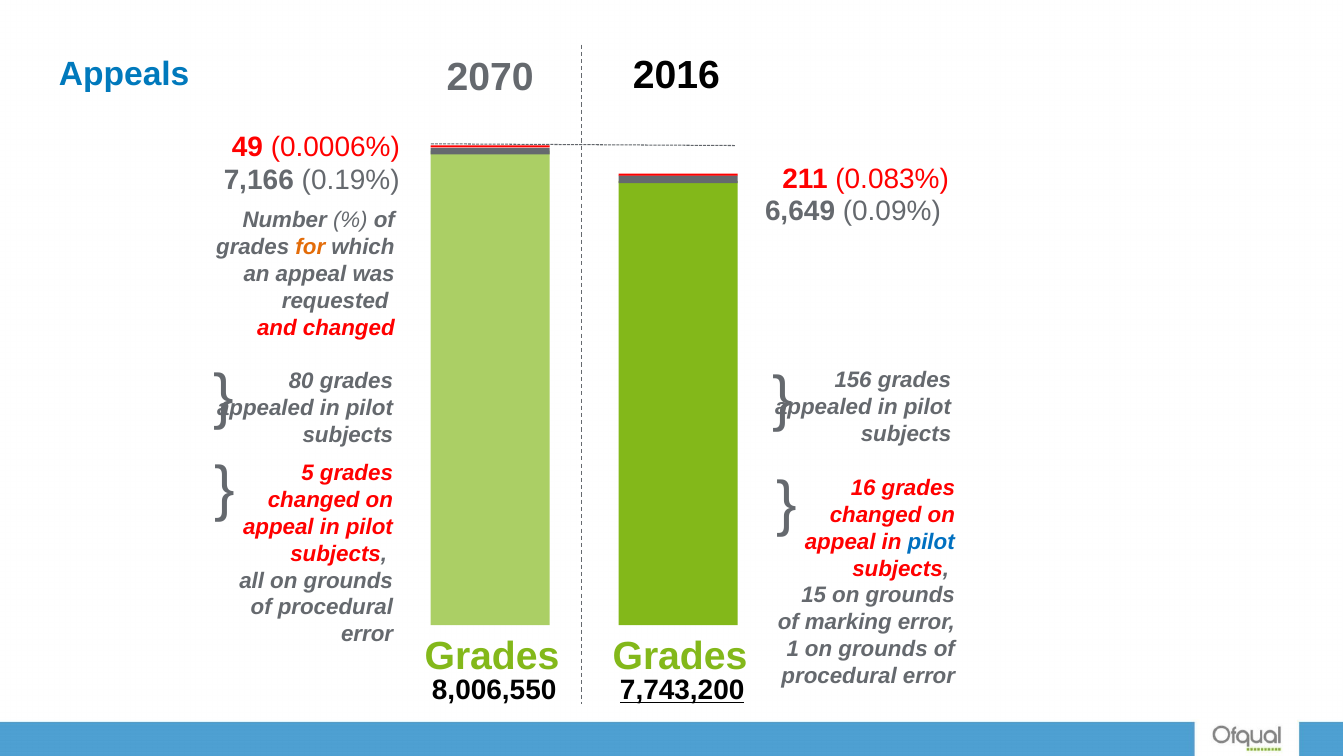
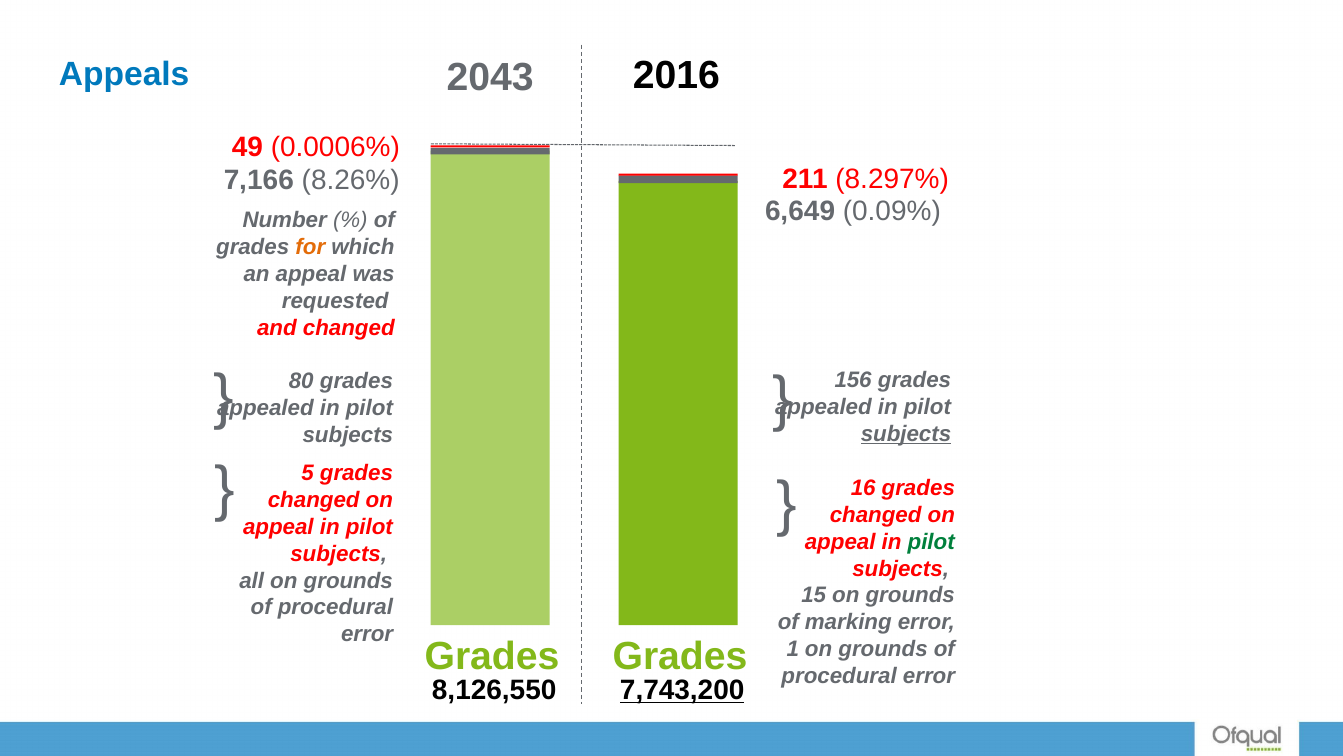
2070: 2070 -> 2043 (490, 78)
0.083%: 0.083% -> 8.297% (892, 179)
0.19%: 0.19% -> 8.26% (351, 180)
subjects underline: none -> present (906, 433)
pilot colour: blue -> green (931, 541)
8,006,550: 8,006,550 -> 8,126,550 (494, 690)
